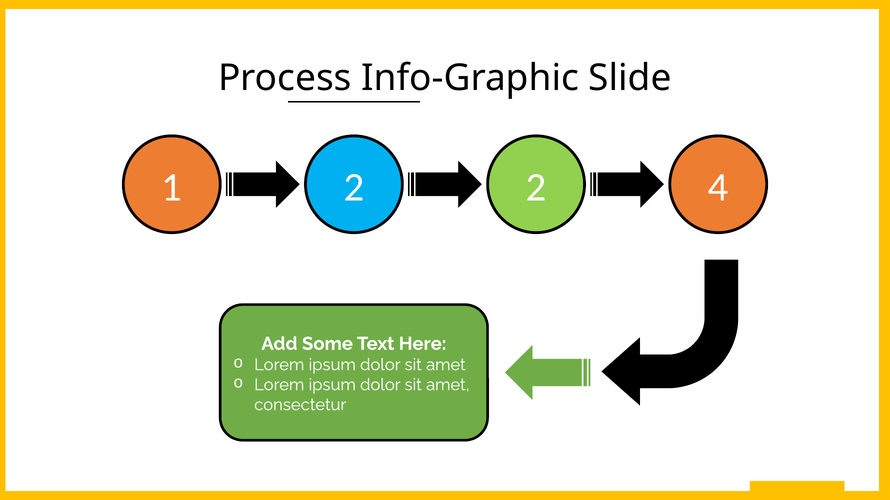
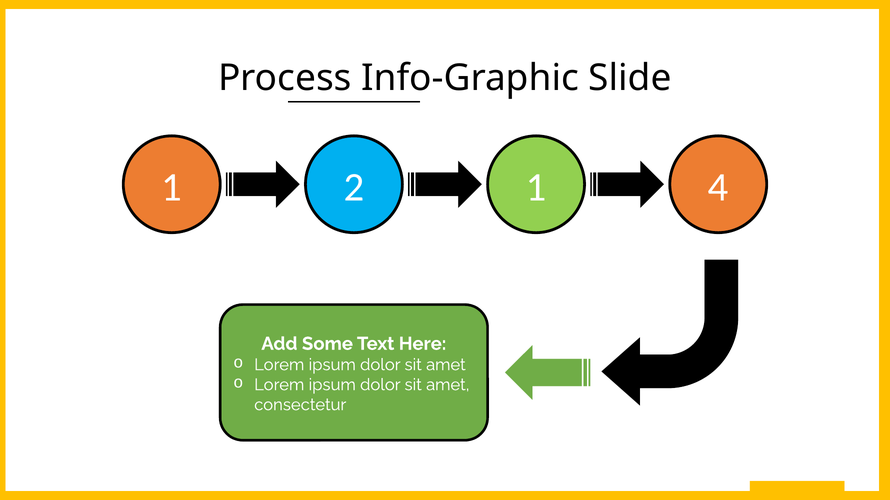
2 2: 2 -> 1 (536, 187)
